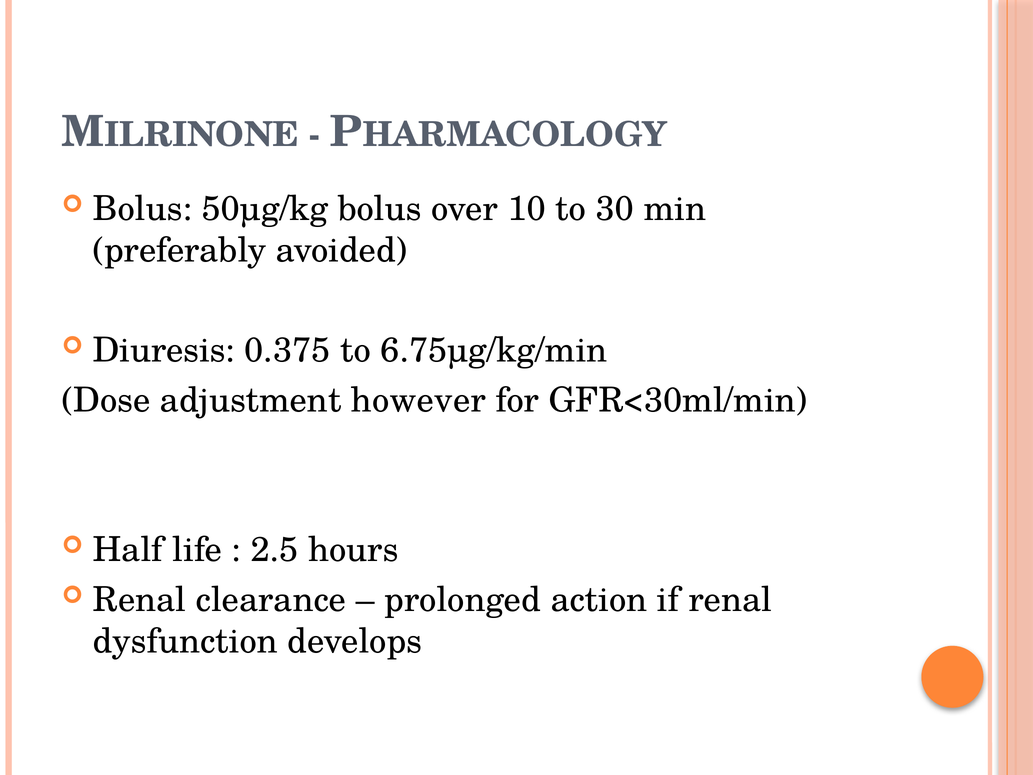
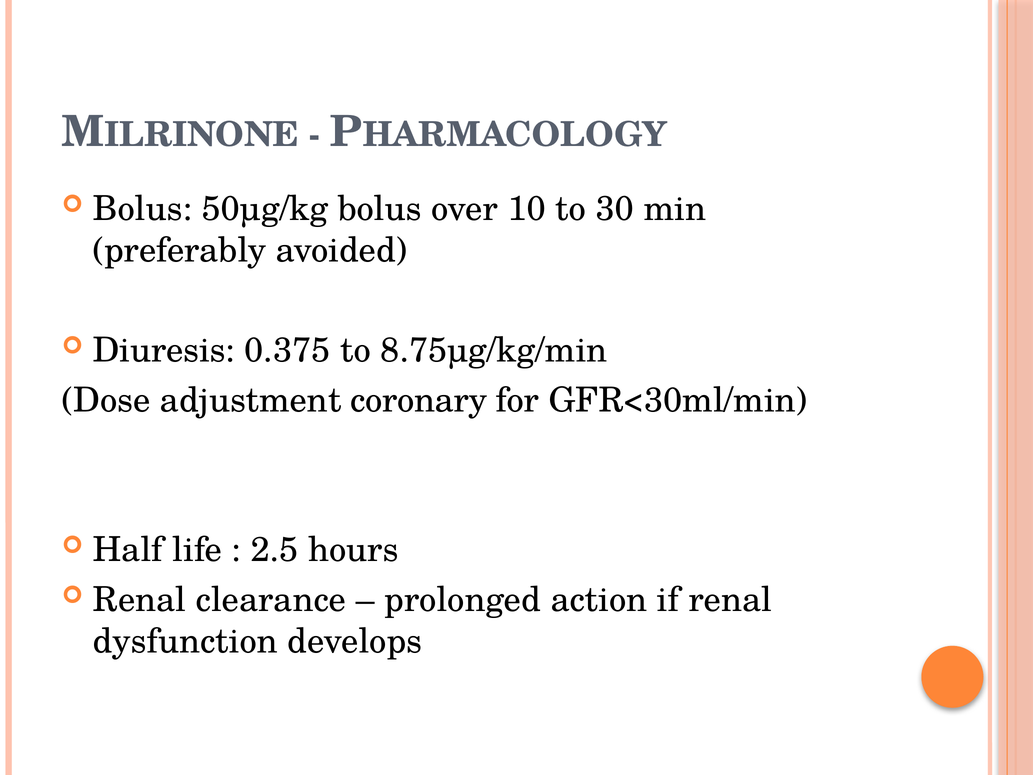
6.75µg/kg/min: 6.75µg/kg/min -> 8.75µg/kg/min (494, 350)
however: however -> coronary (419, 400)
